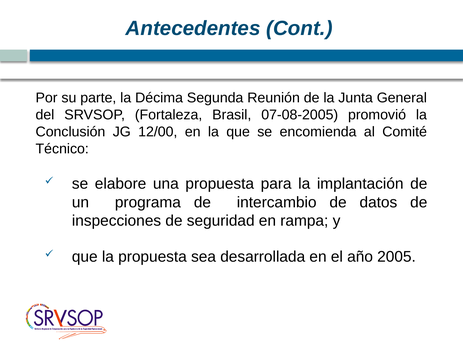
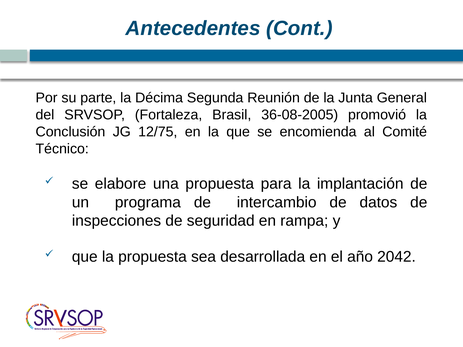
07-08-2005: 07-08-2005 -> 36-08-2005 (300, 115)
12/00: 12/00 -> 12/75 (158, 132)
2005: 2005 -> 2042 (397, 257)
